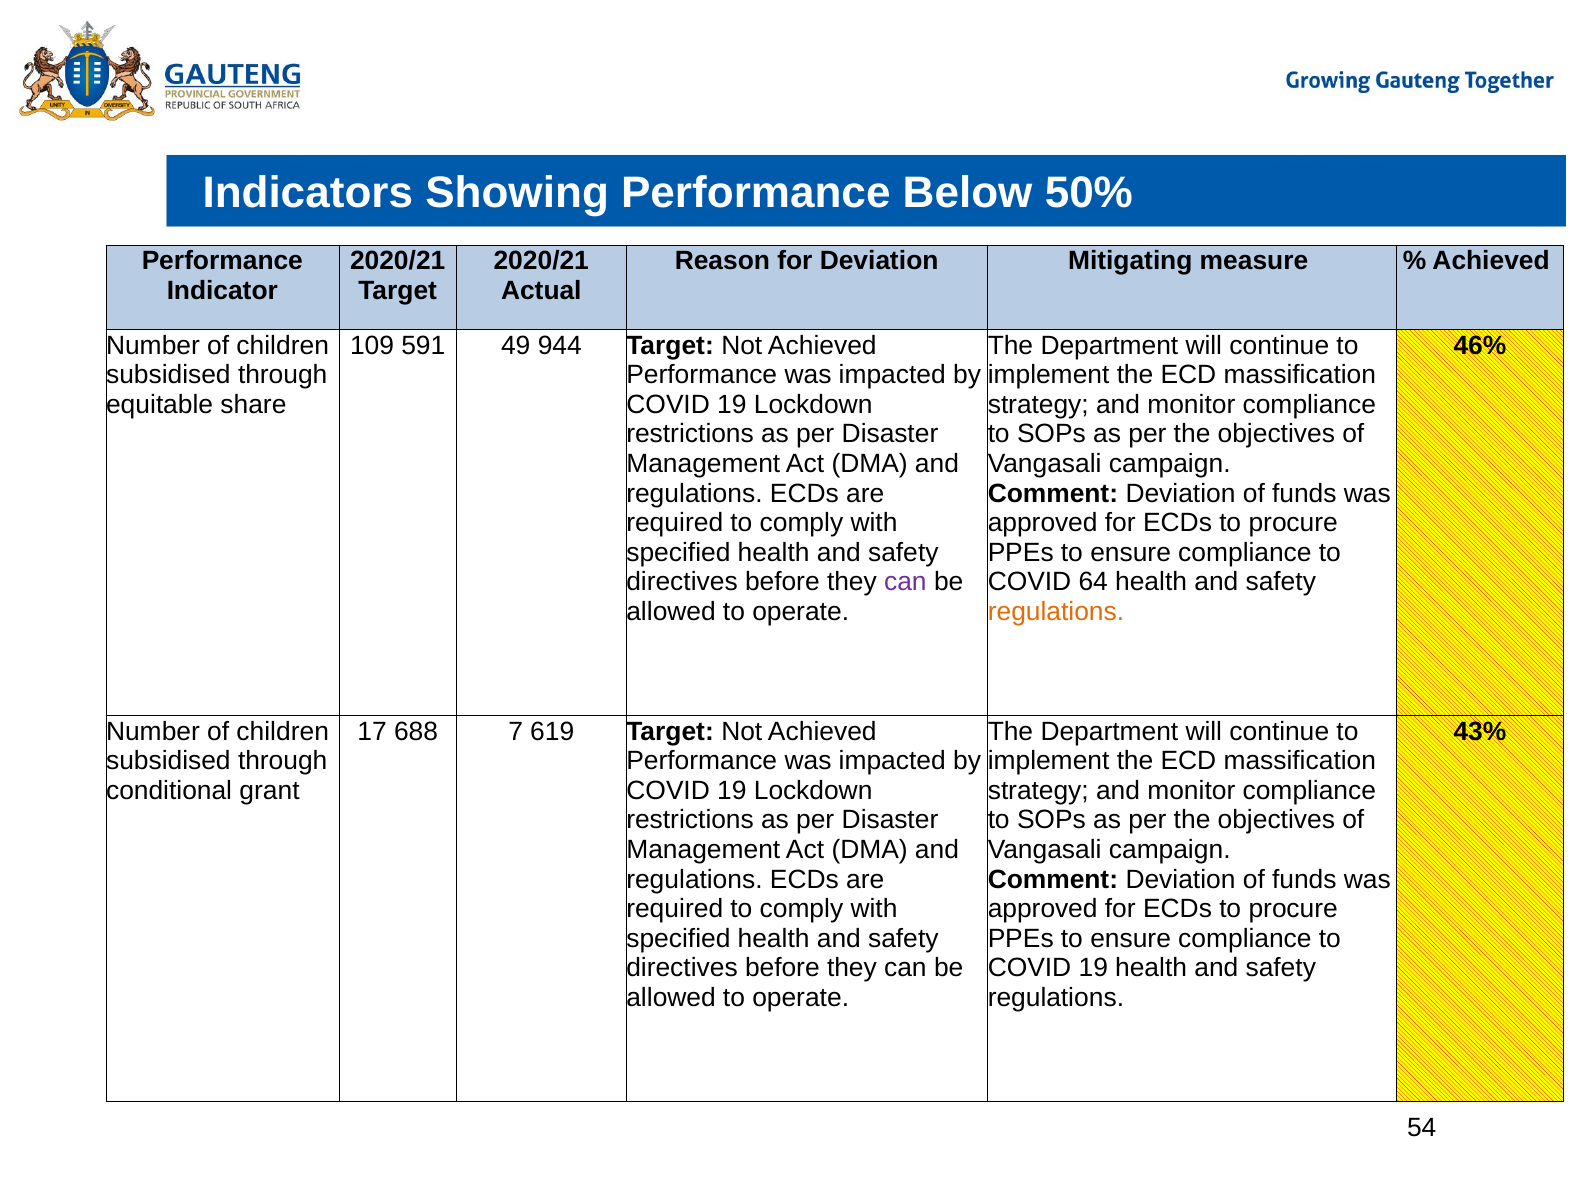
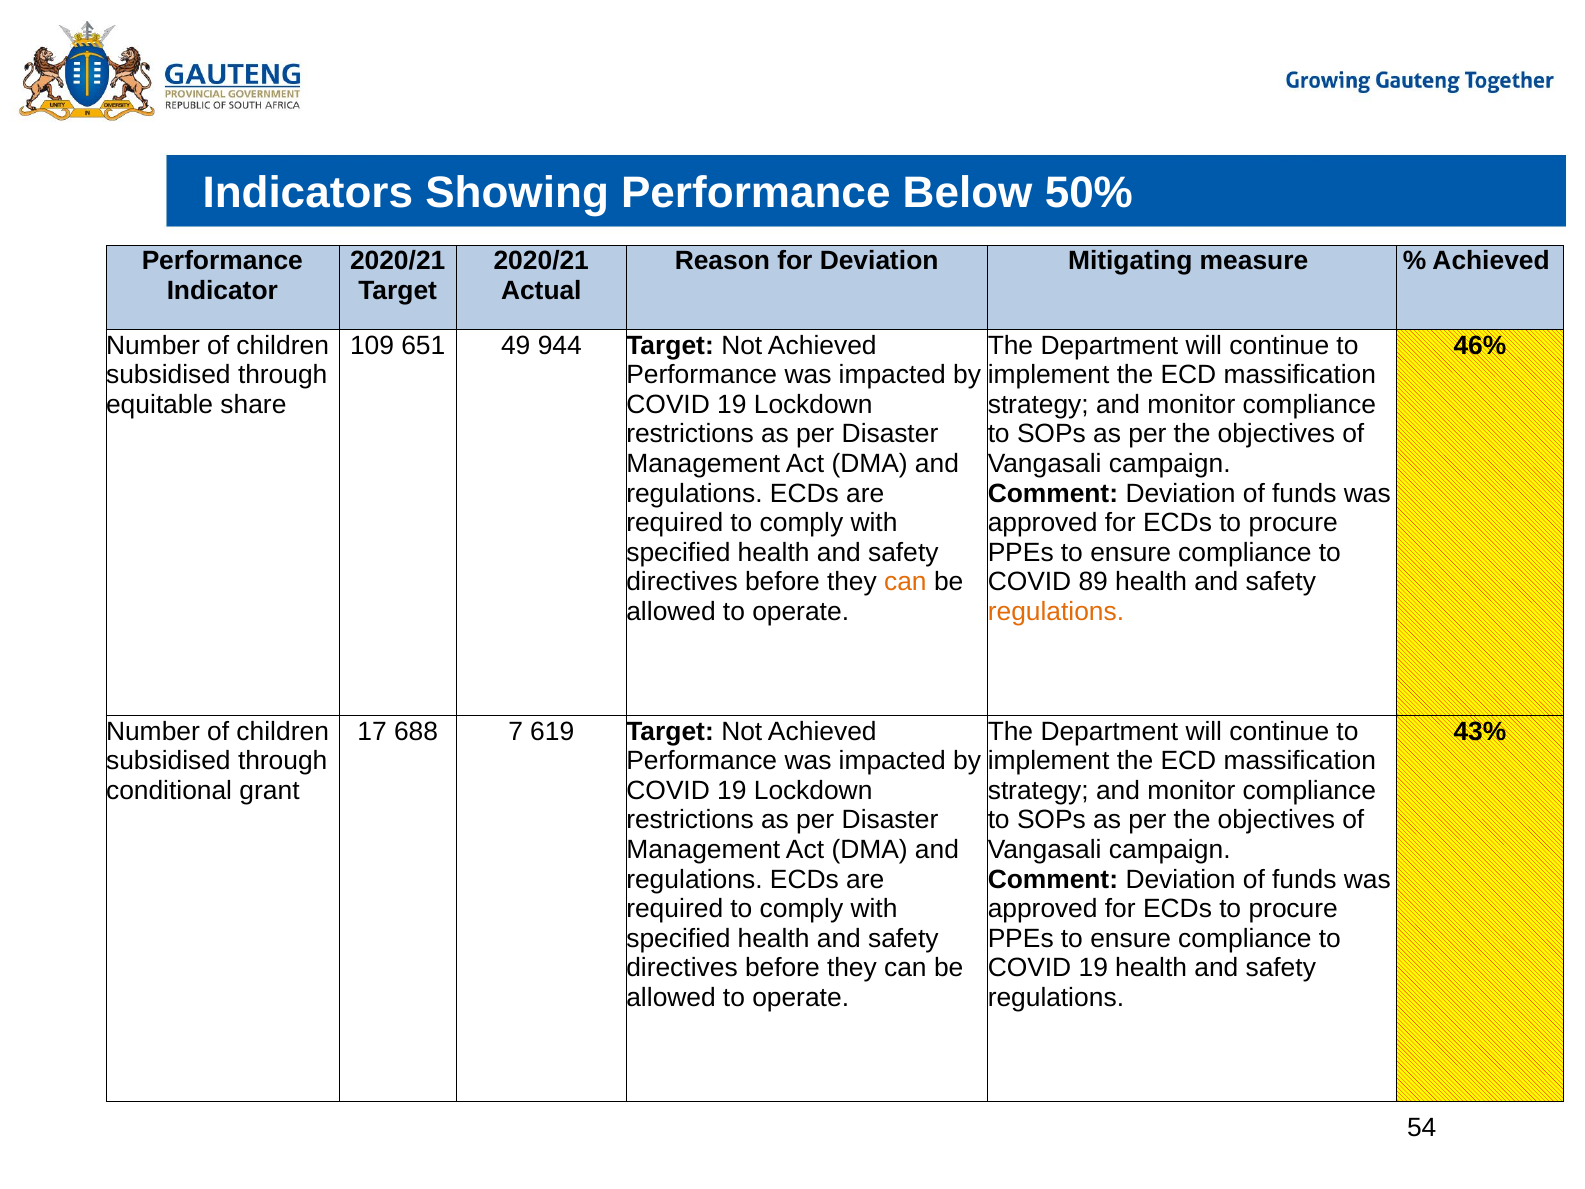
591: 591 -> 651 (423, 345)
can colour: purple -> orange (905, 582)
64: 64 -> 89 (1093, 582)
